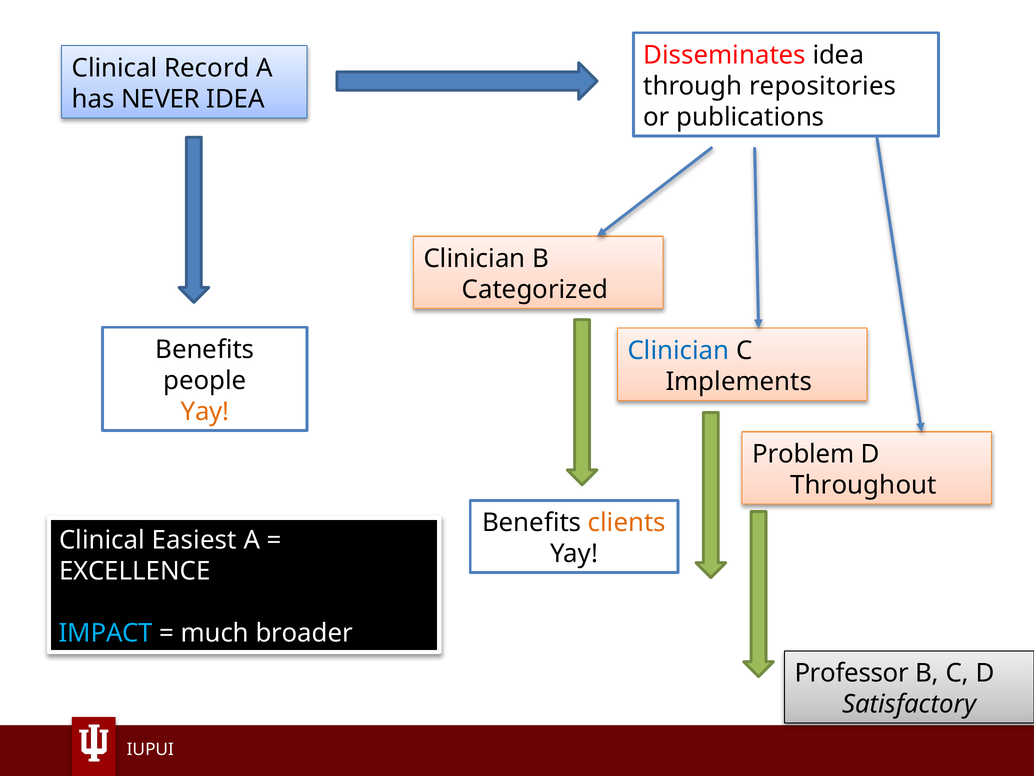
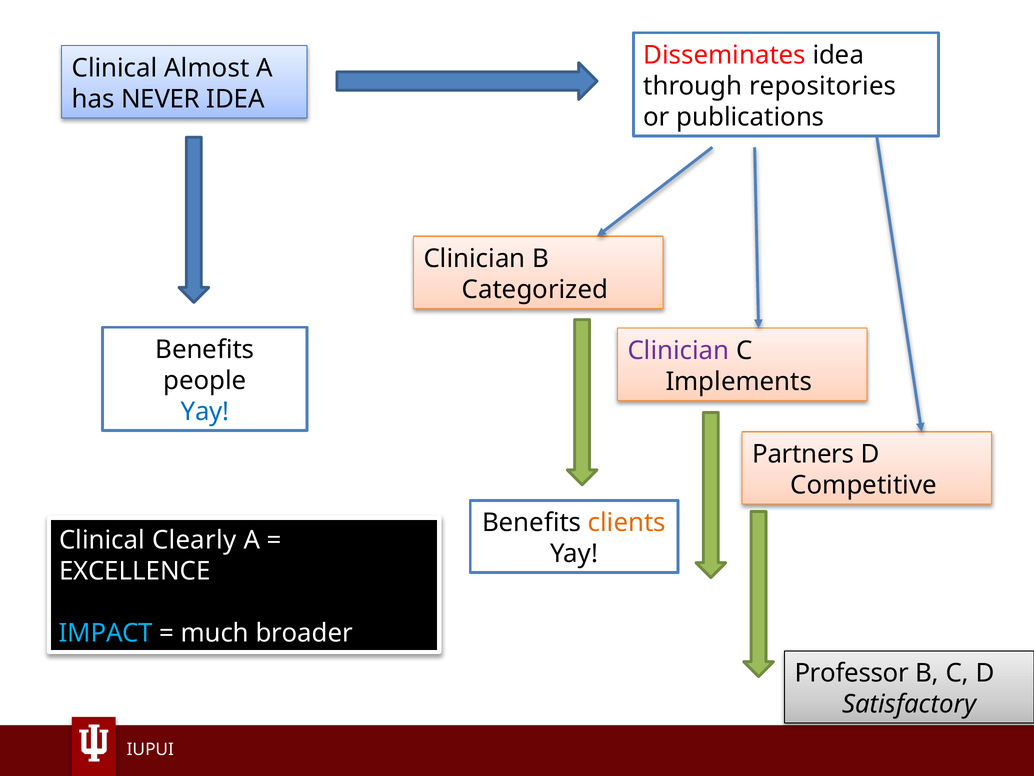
Record: Record -> Almost (207, 68)
Clinician colour: blue -> purple (678, 350)
Yay colour: orange -> blue (205, 412)
Problem: Problem -> Partners (803, 454)
Throughout: Throughout -> Competitive (864, 485)
Easiest: Easiest -> Clearly (194, 540)
